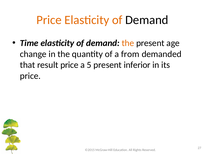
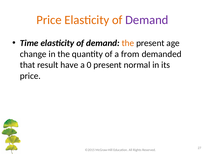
Demand colour: black -> purple (147, 20)
result price: price -> have (69, 65)
5: 5 -> 0 (89, 65)
inferior: inferior -> normal (137, 65)
